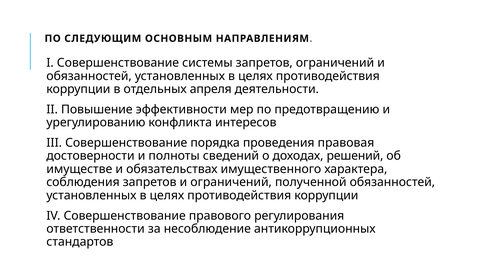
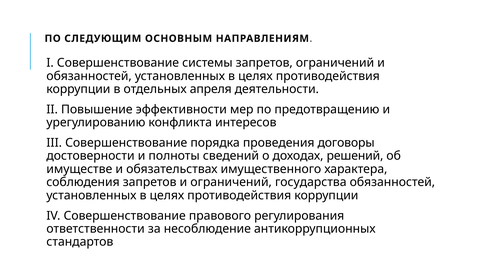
правовая: правовая -> договоры (346, 143)
полученной: полученной -> государства (311, 182)
